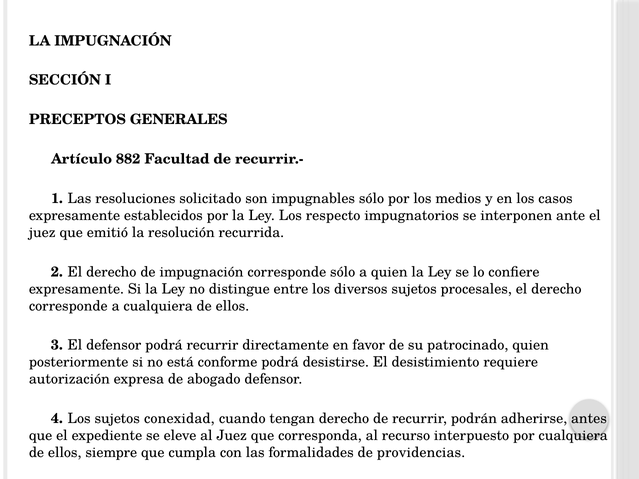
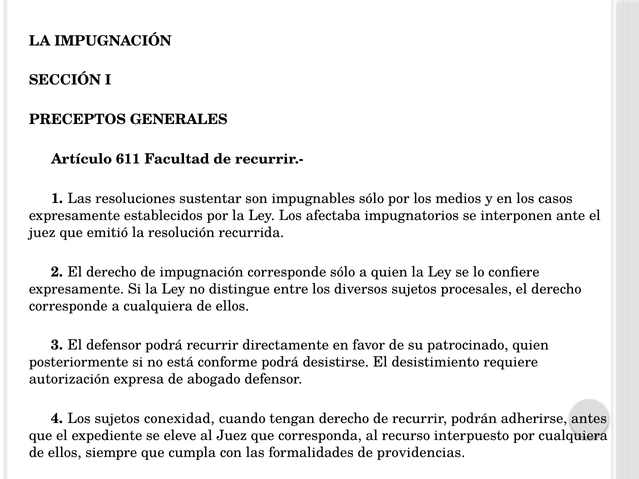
882: 882 -> 611 (128, 159)
solicitado: solicitado -> sustentar (210, 199)
respecto: respecto -> afectaba (333, 216)
